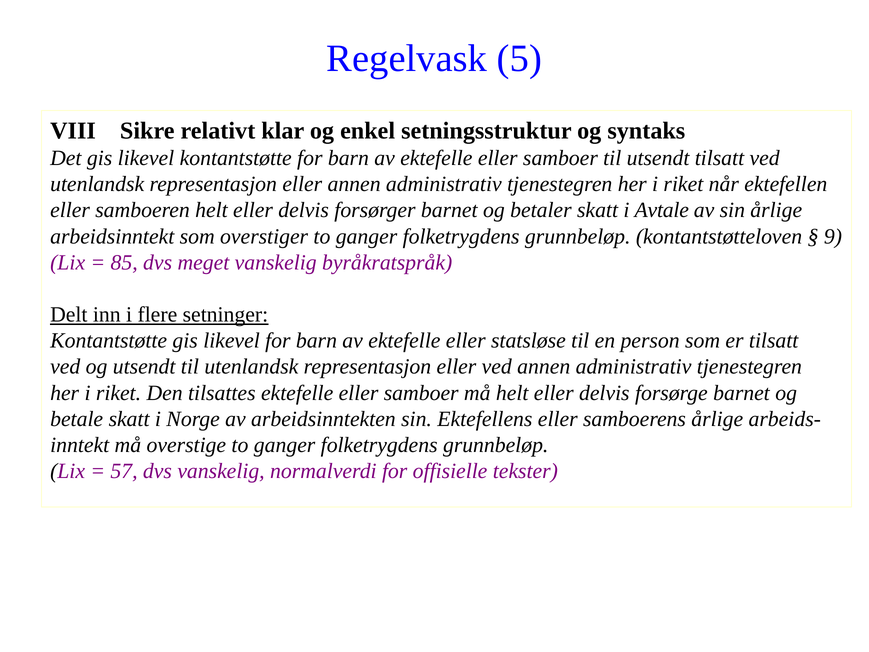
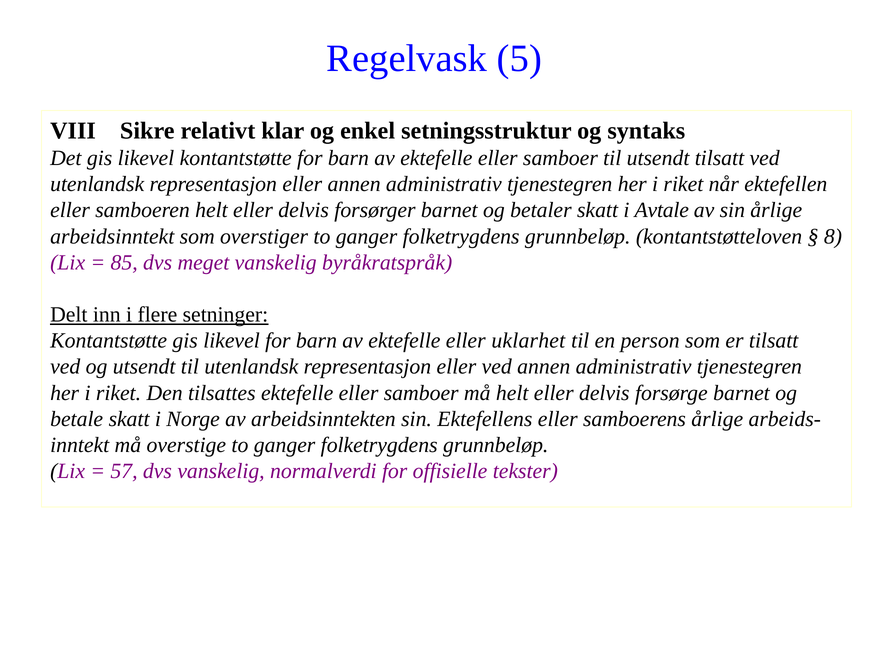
9: 9 -> 8 (833, 236)
statsløse: statsløse -> uklarhet (528, 341)
